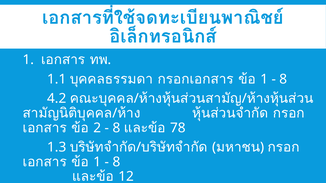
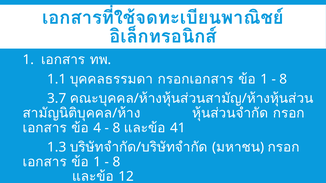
4.2: 4.2 -> 3.7 (57, 99)
2: 2 -> 4 (97, 128)
78: 78 -> 41 (178, 128)
